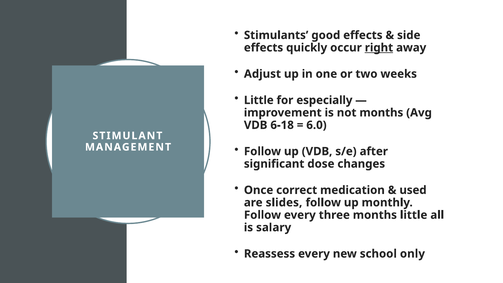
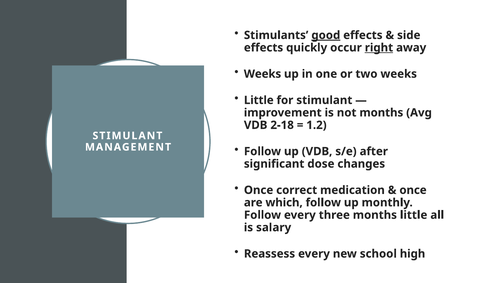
good underline: none -> present (326, 35)
Adjust: Adjust -> Weeks (263, 74)
for especially: especially -> stimulant (324, 100)
6-18: 6-18 -> 2-18 (282, 125)
6.0: 6.0 -> 1.2 (316, 125)
used: used -> once (413, 190)
slides: slides -> which (284, 203)
only: only -> high (413, 254)
